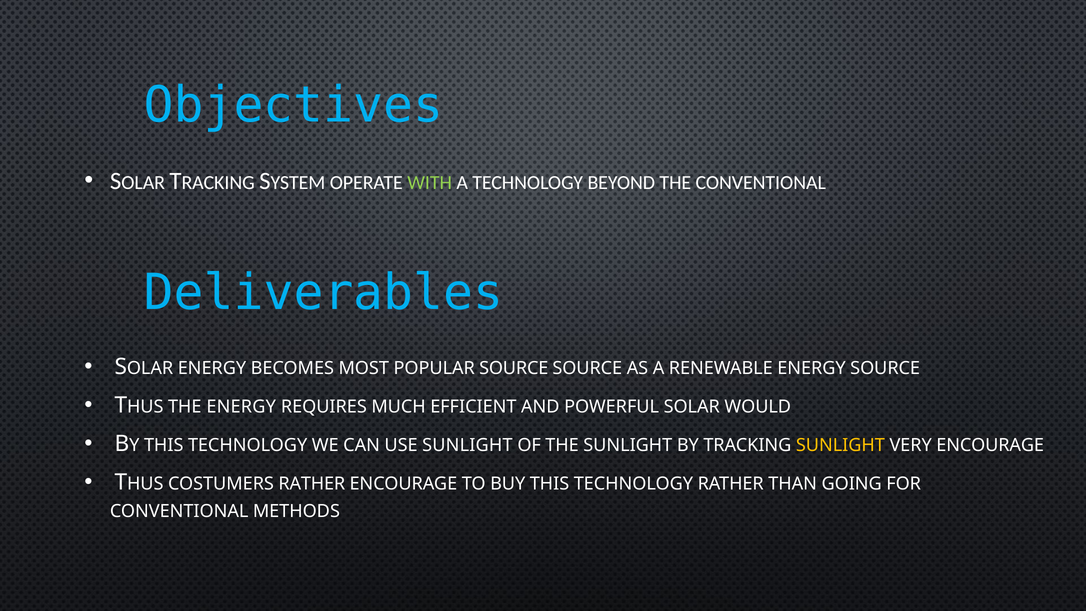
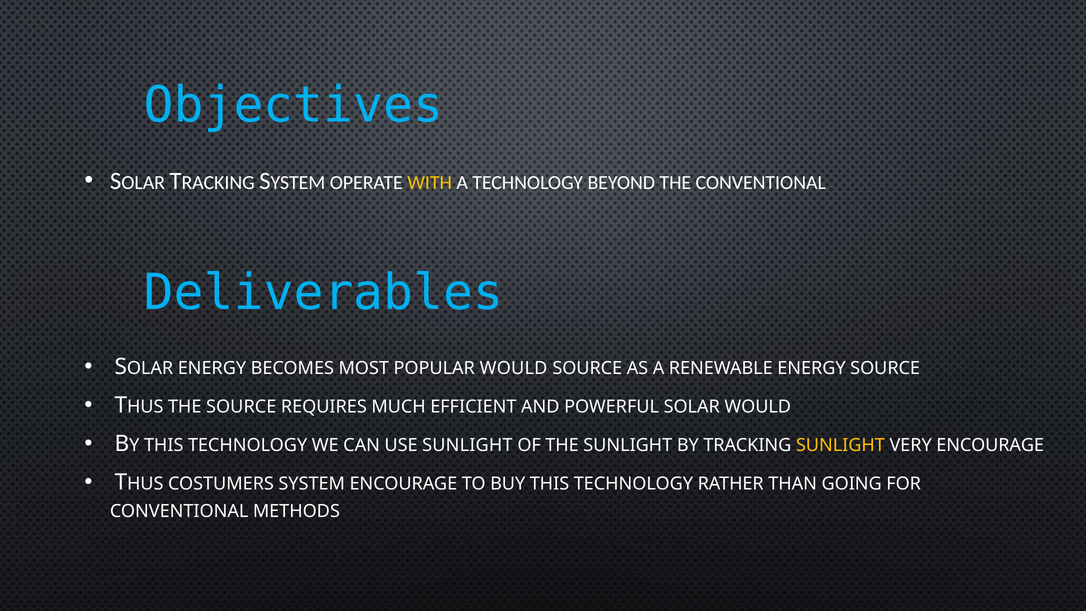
WITH colour: light green -> yellow (430, 183)
POPULAR SOURCE: SOURCE -> WOULD (514, 368)
THE ENERGY: ENERGY -> SOURCE (241, 407)
COSTUMERS RATHER: RATHER -> SYSTEM (312, 484)
